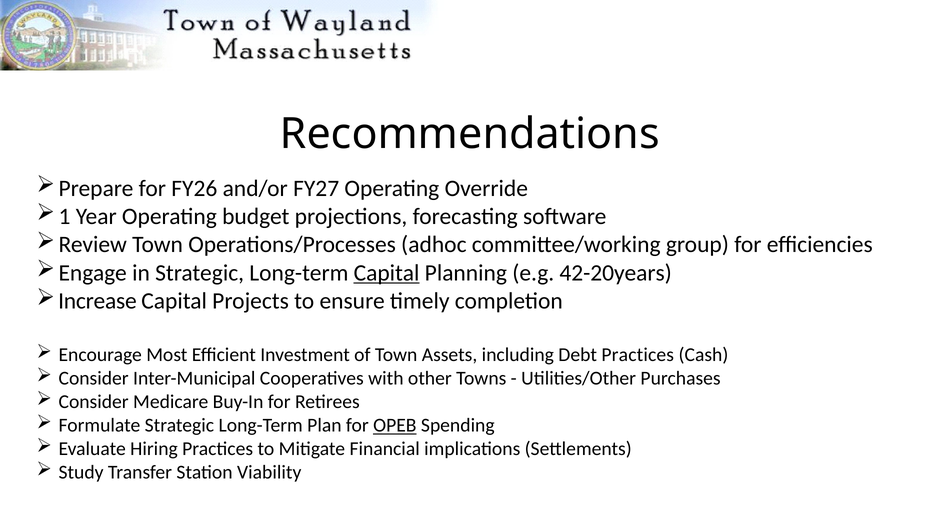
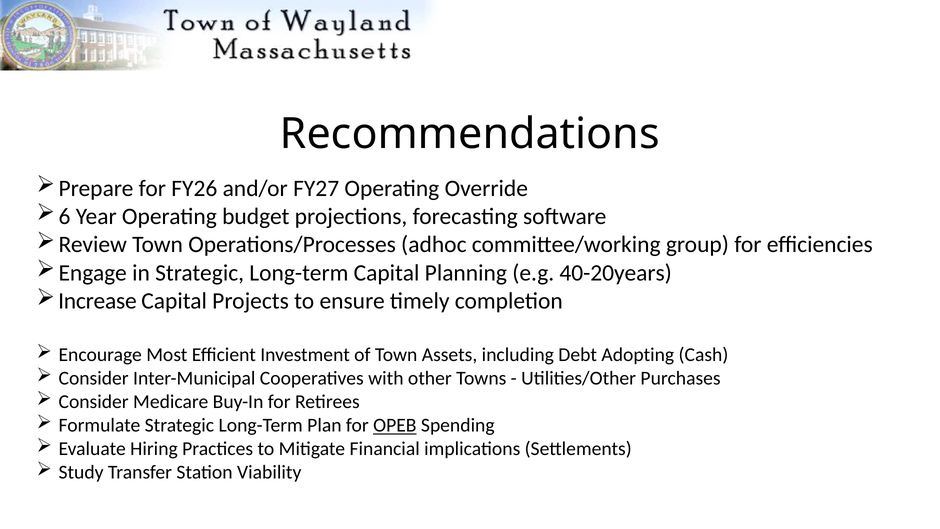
1: 1 -> 6 (65, 216)
Capital underline: present -> none (387, 273)
42-20years: 42-20years -> 40-20years (616, 273)
Debt Practices: Practices -> Adopting (638, 355)
